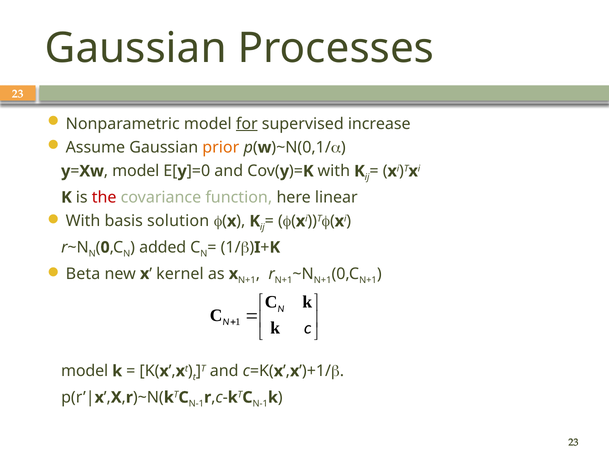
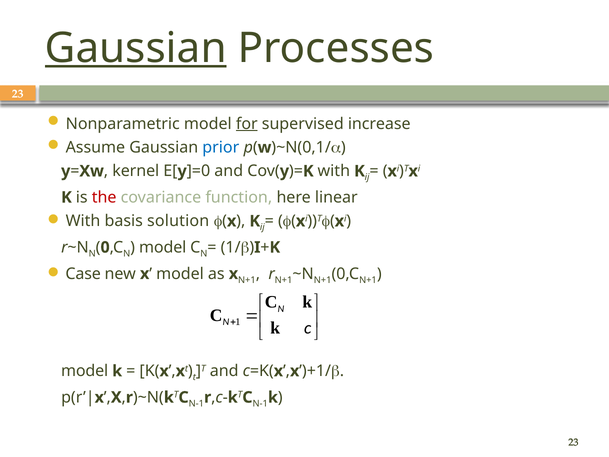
Gaussian underline: none -> present (136, 48)
prior colour: orange -> blue (221, 147)
model: model -> kernel (136, 171)
added: added -> model (163, 247)
Beta: Beta -> Case (83, 274)
kernel: kernel -> model (180, 274)
